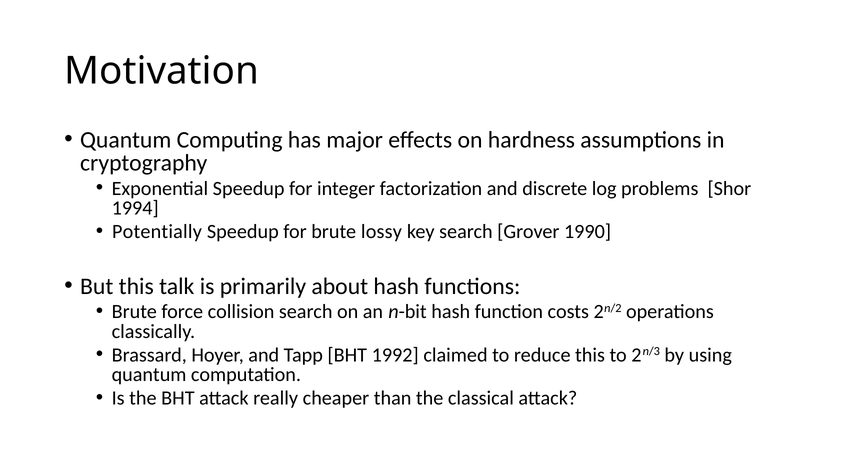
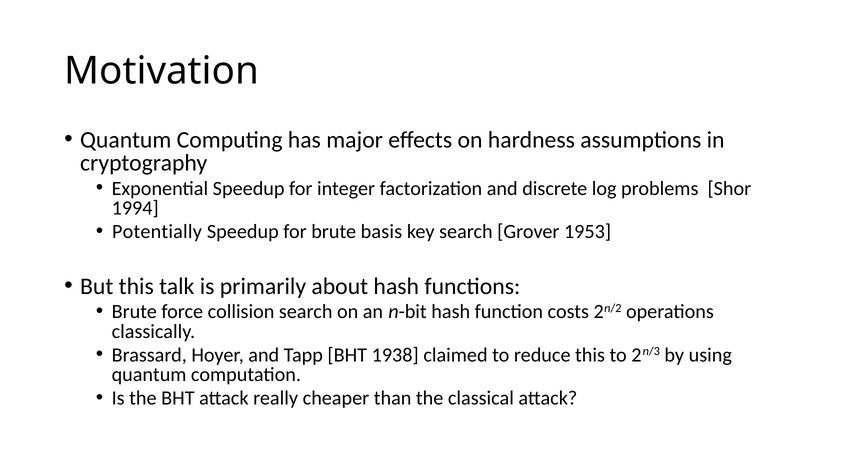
lossy: lossy -> basis (381, 232)
1990: 1990 -> 1953 (588, 232)
1992: 1992 -> 1938 (395, 355)
